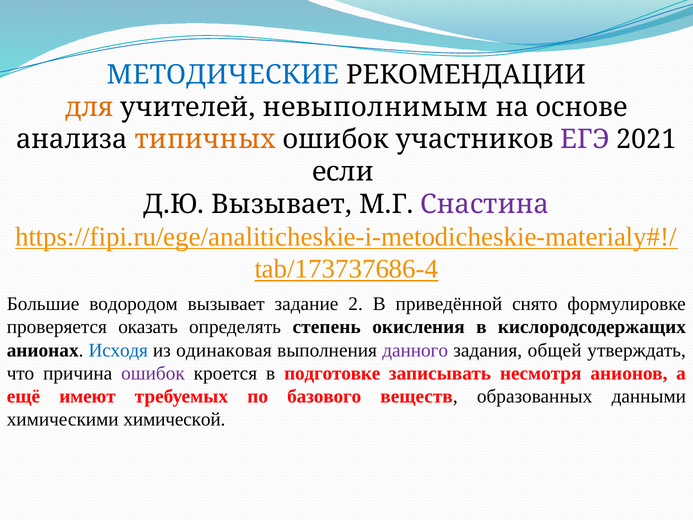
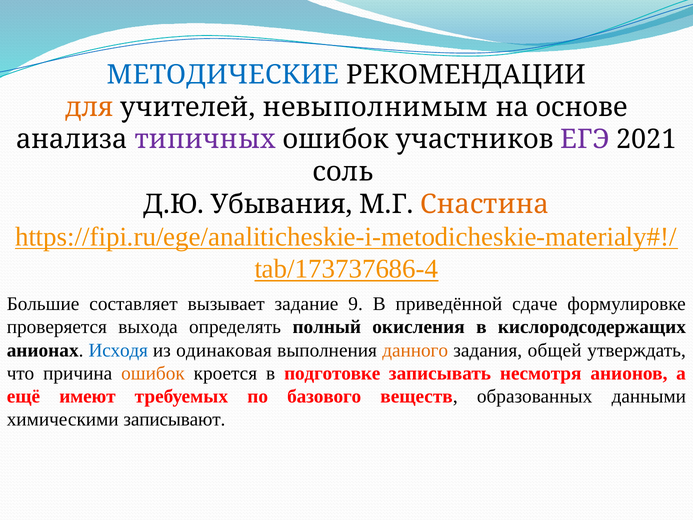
типичных colour: orange -> purple (205, 139)
если: если -> соль (343, 172)
Д.Ю Вызывает: Вызывает -> Убывания (282, 204)
Снастина colour: purple -> orange (485, 204)
водородом: водородом -> составляет (134, 304)
2: 2 -> 9 (356, 304)
снято: снято -> сдаче (535, 304)
оказать: оказать -> выхода (148, 327)
степень: степень -> полный (327, 327)
данного colour: purple -> orange (415, 350)
ошибок colour: purple -> orange (153, 373)
химической: химической -> записывают (174, 419)
